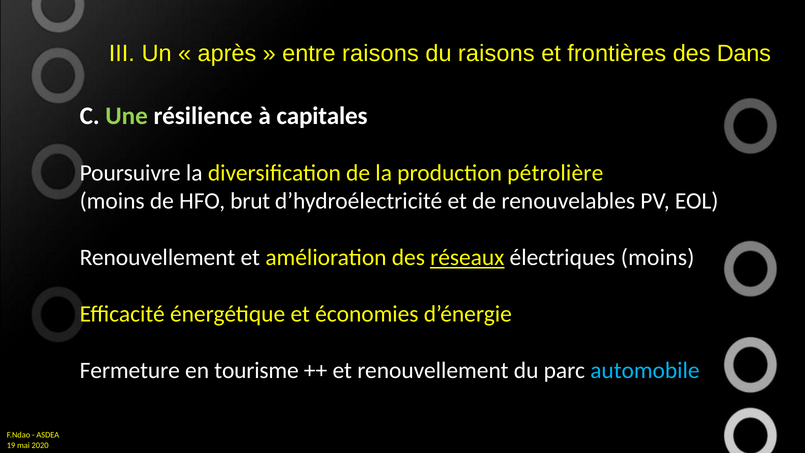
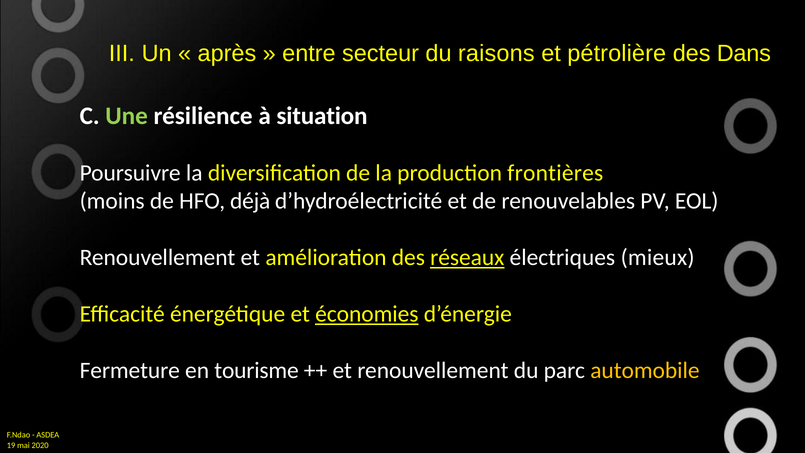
entre raisons: raisons -> secteur (381, 53)
frontières: frontières -> pétrolière (617, 53)
capitales: capitales -> situation (322, 116)
pétrolière: pétrolière -> frontières (555, 173)
brut: brut -> déjà (250, 201)
électriques moins: moins -> mieux (658, 258)
économies underline: none -> present (367, 314)
automobile colour: light blue -> yellow (645, 370)
